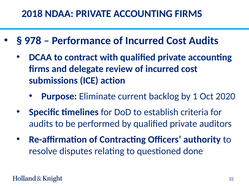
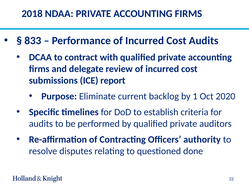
978: 978 -> 833 (33, 41)
action: action -> report (113, 80)
